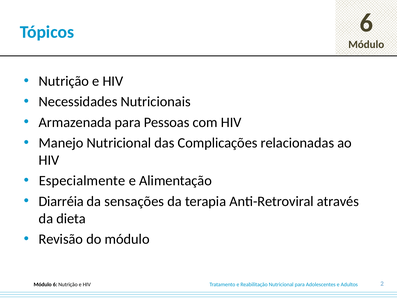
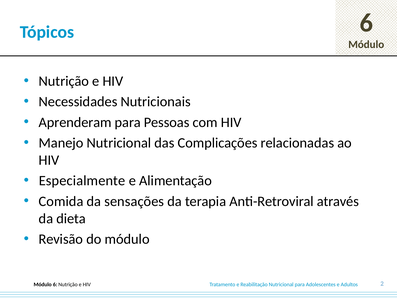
Armazenada: Armazenada -> Aprenderam (75, 122)
Diarréia: Diarréia -> Comida (61, 201)
